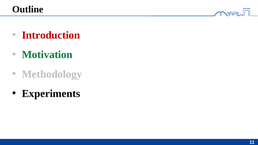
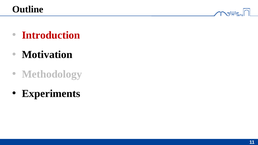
Motivation colour: green -> black (47, 55)
